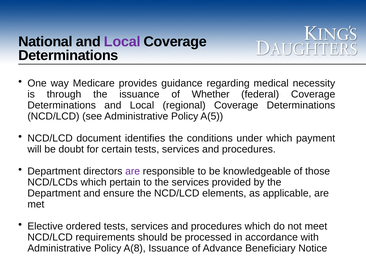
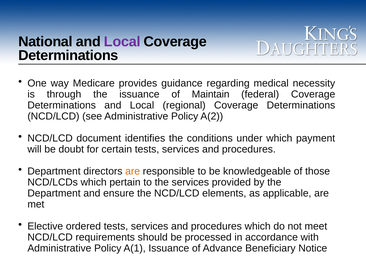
Whether: Whether -> Maintain (211, 94)
A(5: A(5 -> A(2 (212, 116)
are colour: purple -> orange (133, 171)
A(8: A(8 -> A(1 (135, 248)
